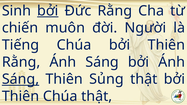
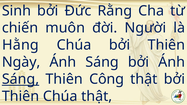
bởi underline: present -> none (48, 11)
Tiếng: Tiếng -> Hằng (20, 45)
Rằng: Rằng -> Ngày (21, 62)
Sủng: Sủng -> Công (107, 79)
